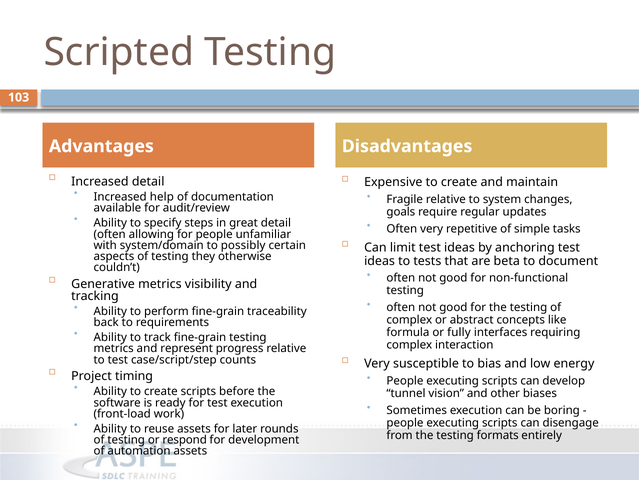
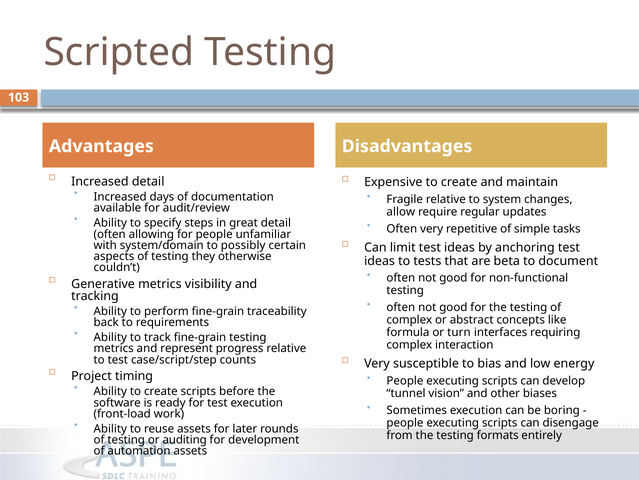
help: help -> days (162, 197)
goals: goals -> allow (401, 212)
fully: fully -> turn (459, 332)
respond: respond -> auditing (185, 439)
